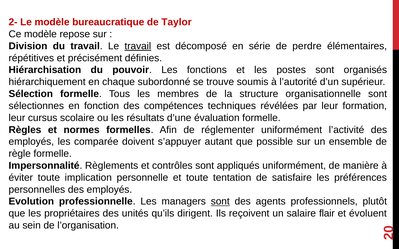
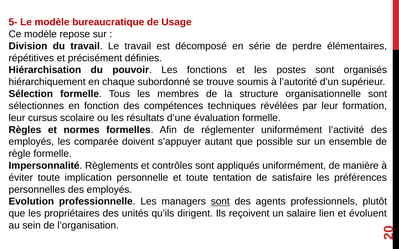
2-: 2- -> 5- (13, 22)
Taylor: Taylor -> Usage (176, 22)
travail underline: present -> none (138, 46)
flair: flair -> lien (327, 214)
